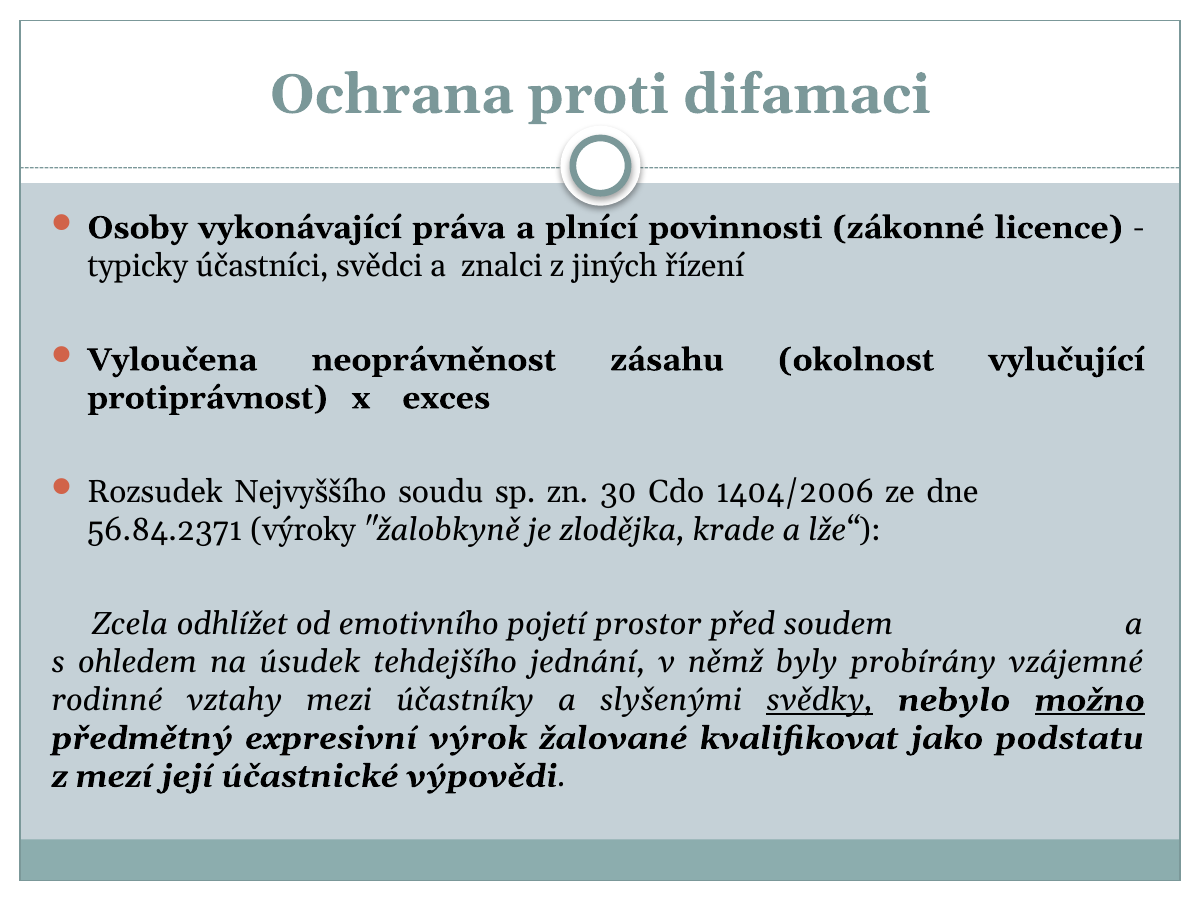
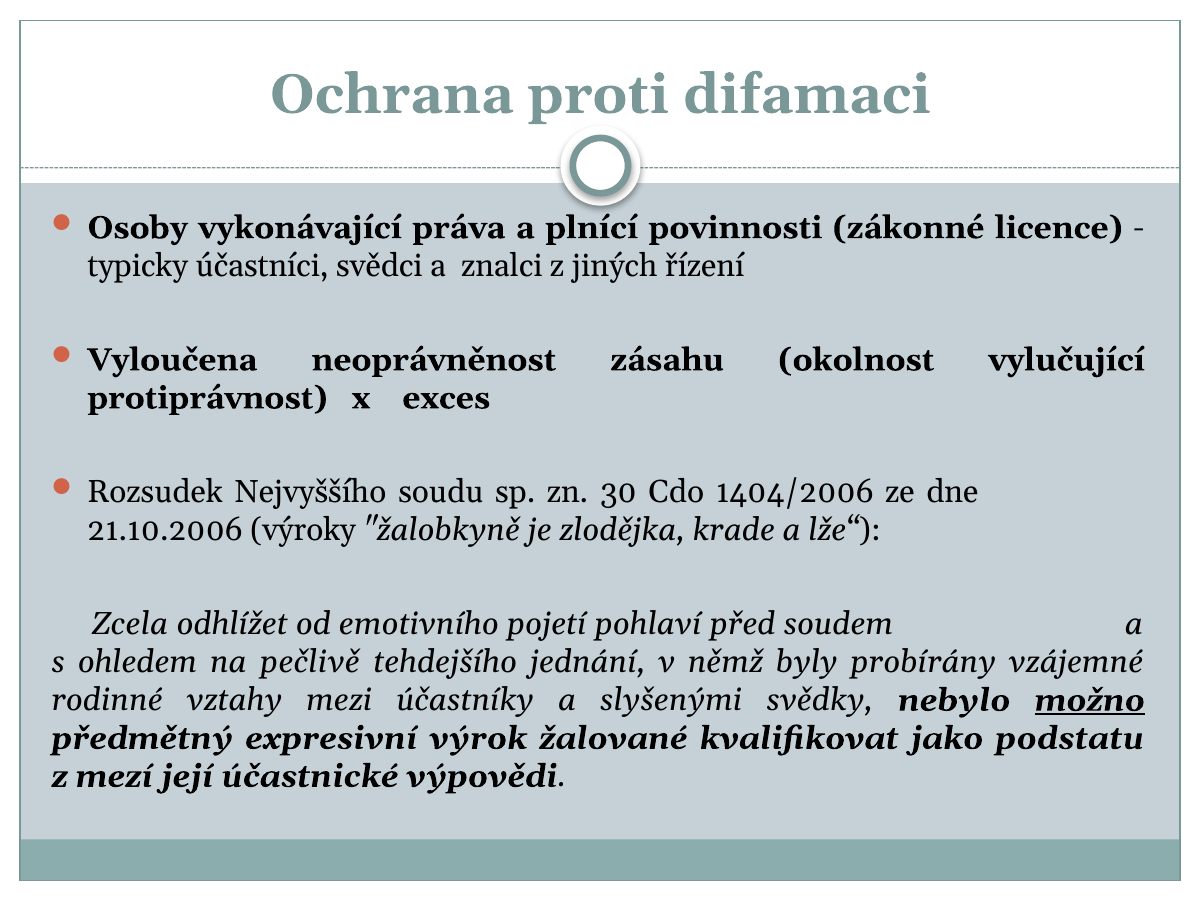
56.84.2371: 56.84.2371 -> 21.10.2006 (165, 530)
prostor: prostor -> pohlaví (648, 624)
úsudek: úsudek -> pečlivě (310, 662)
svědky underline: present -> none (820, 700)
